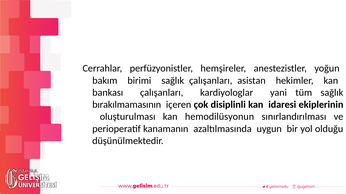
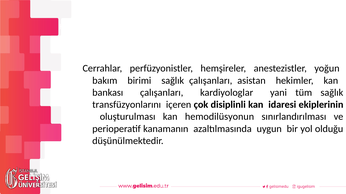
bırakılmamasının: bırakılmamasının -> transfüzyonlarını (127, 105)
